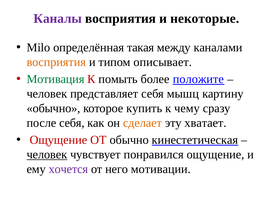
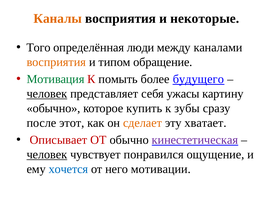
Каналы colour: purple -> orange (58, 18)
Milo: Milo -> Того (38, 47)
такая: такая -> люди (141, 47)
описывает: описывает -> обращение (163, 62)
положите: положите -> будущего (198, 79)
человек underline: none -> present (47, 94)
мышц: мышц -> ужасы (183, 94)
чему: чему -> зубы (187, 108)
после себя: себя -> этот (72, 123)
Ощущение: Ощущение -> Описывает (58, 140)
кинестетическая colour: black -> purple (195, 140)
хочется colour: purple -> blue (68, 169)
